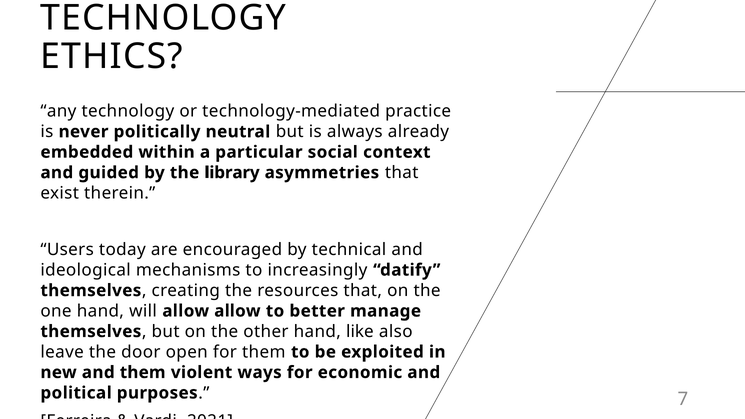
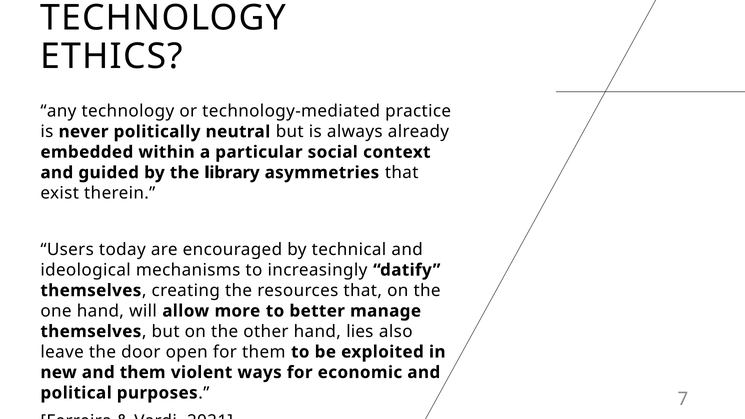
allow allow: allow -> more (237, 311)
like: like -> lies (360, 332)
